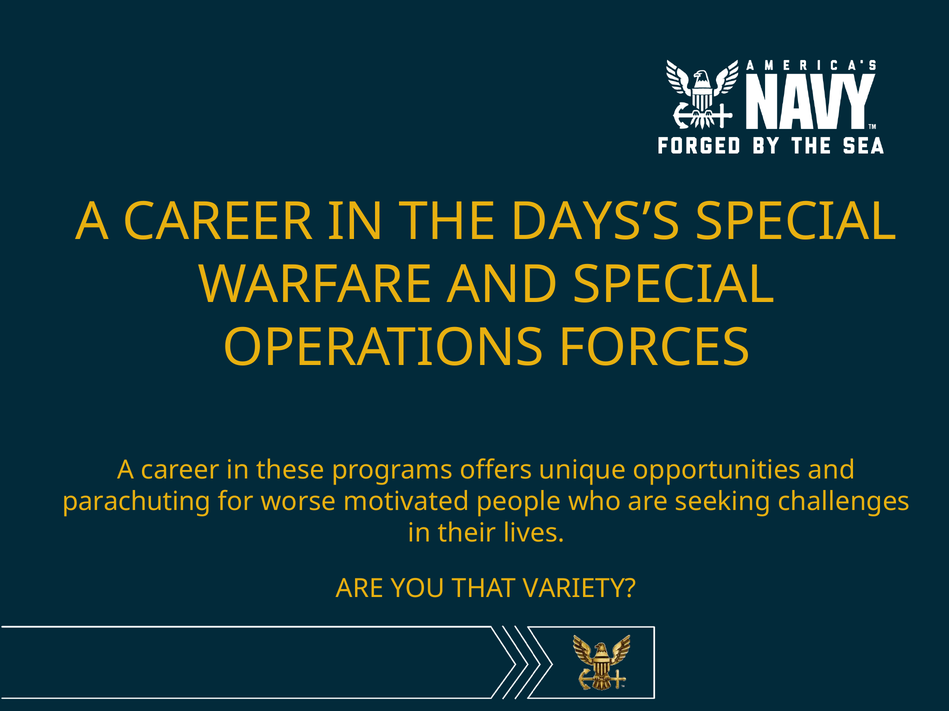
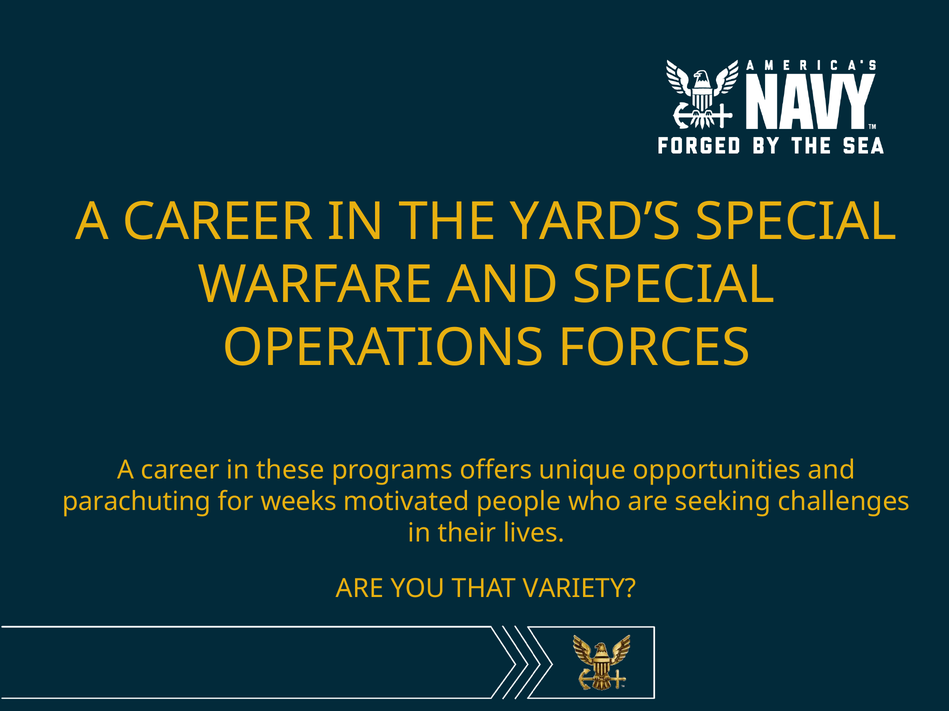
DAYS’S: DAYS’S -> YARD’S (596, 222)
worse: worse -> weeks (299, 502)
